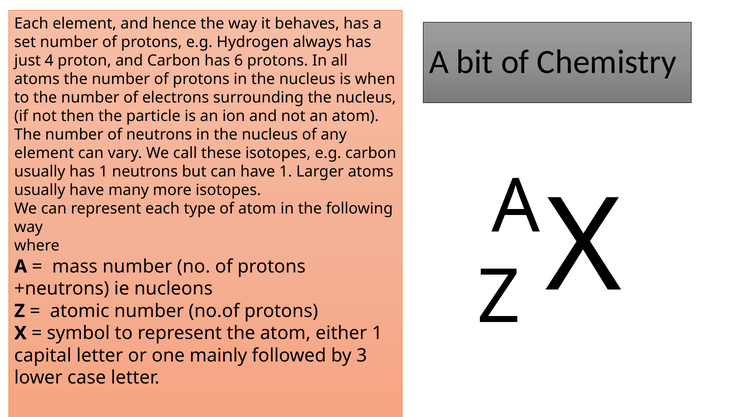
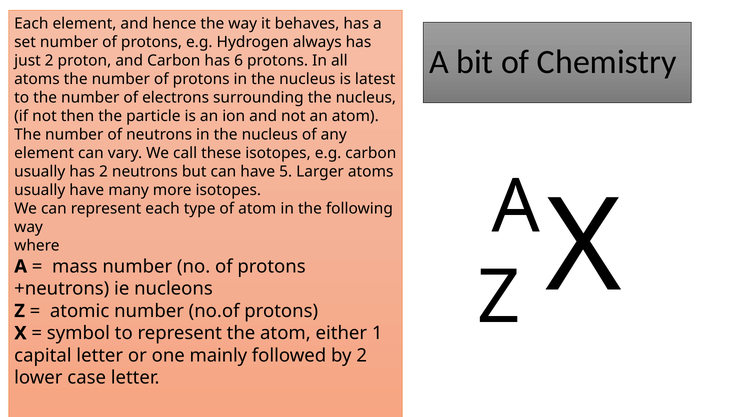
just 4: 4 -> 2 (49, 61)
when: when -> latest (375, 79)
has 1: 1 -> 2 (104, 172)
have 1: 1 -> 5 (286, 172)
by 3: 3 -> 2 (362, 356)
